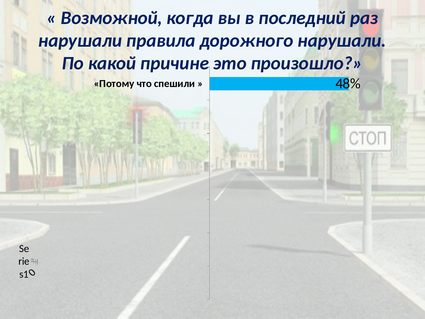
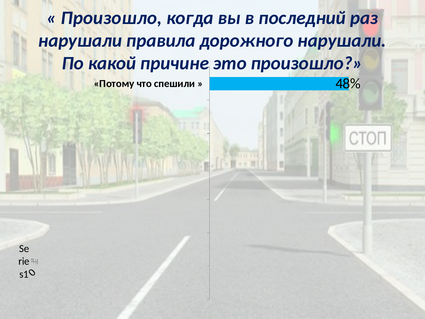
Возможной: Возможной -> Произошло (112, 18)
